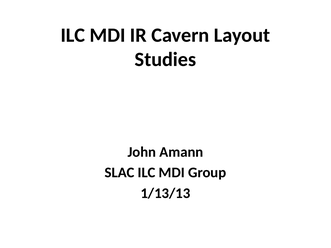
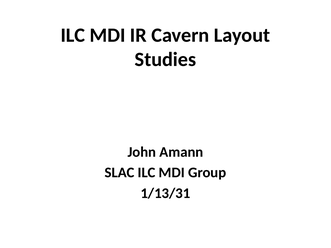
1/13/13: 1/13/13 -> 1/13/31 (165, 193)
